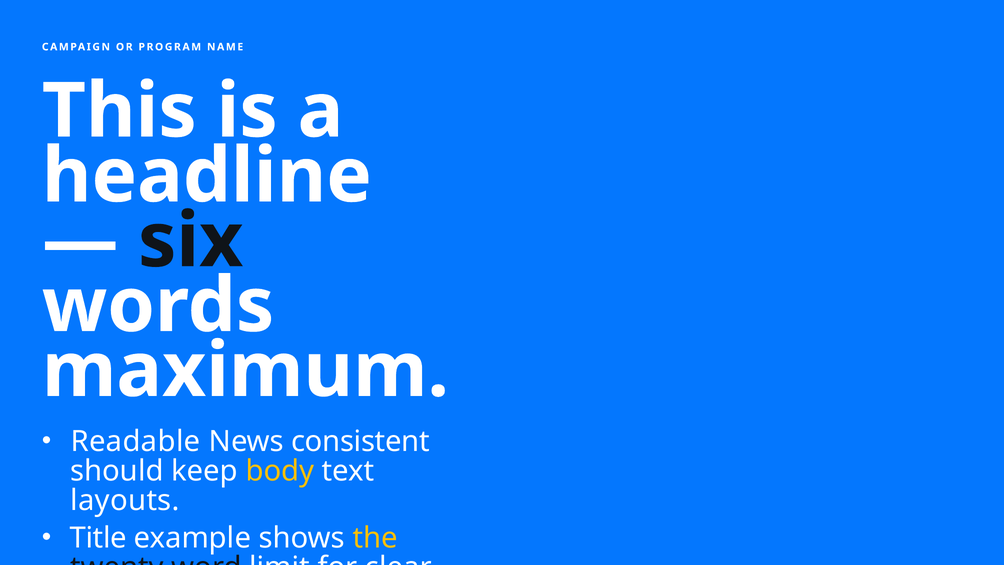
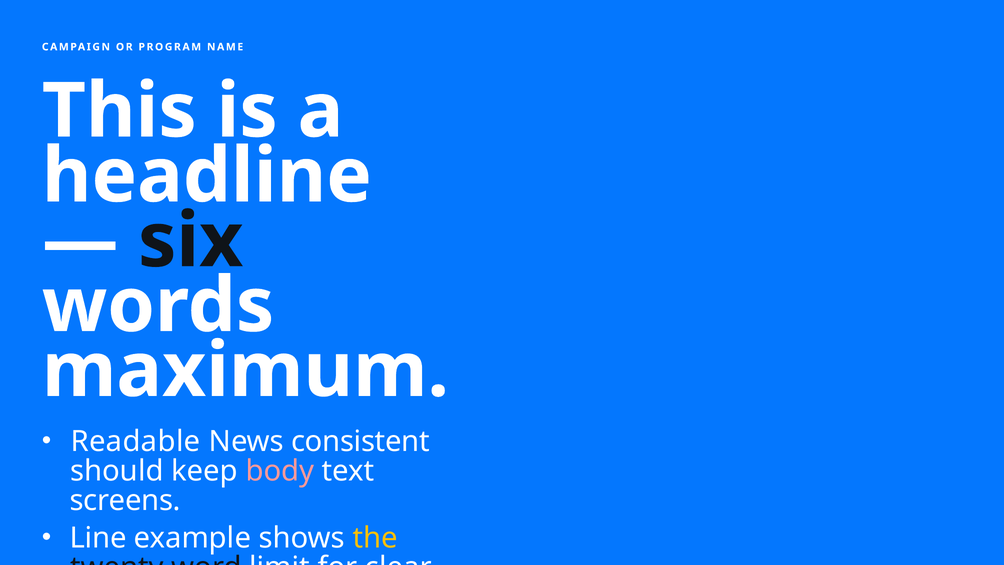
body colour: yellow -> pink (280, 471)
layouts: layouts -> screens (125, 500)
Title: Title -> Line (98, 538)
